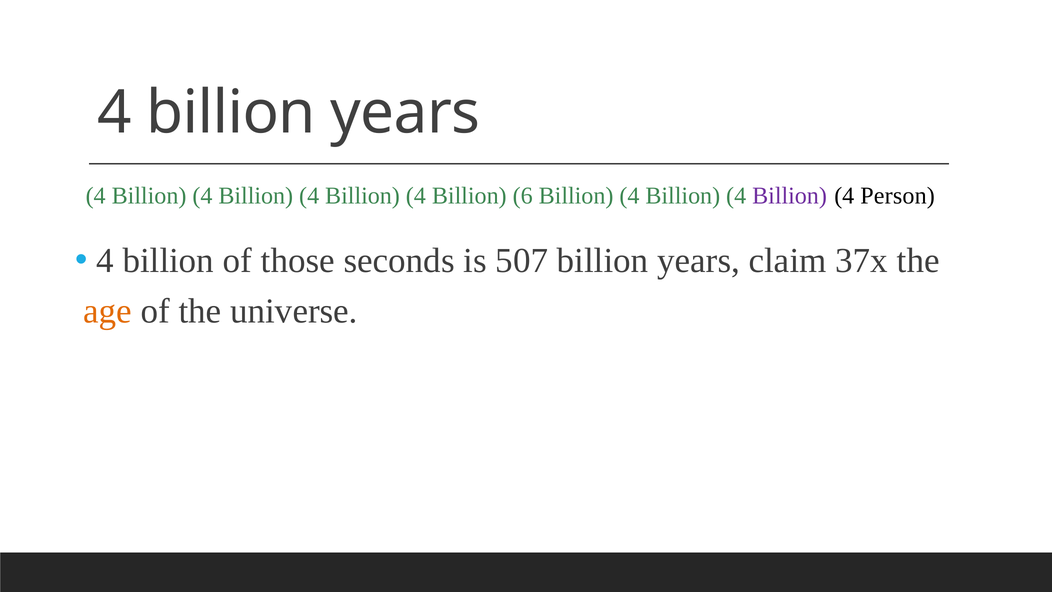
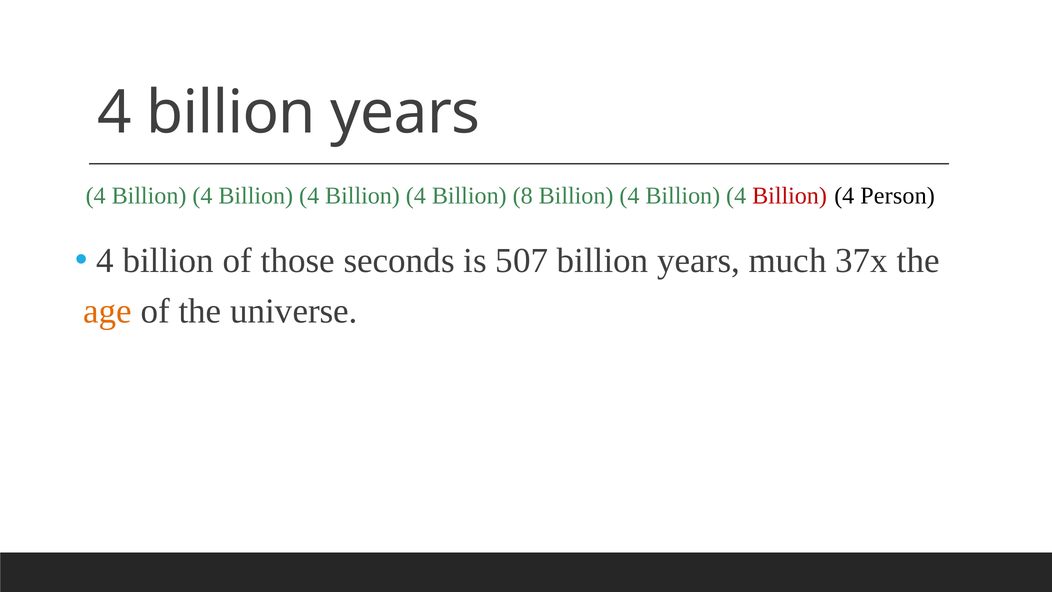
6: 6 -> 8 (523, 195)
Billion colour: purple -> red (790, 195)
claim: claim -> much (788, 261)
